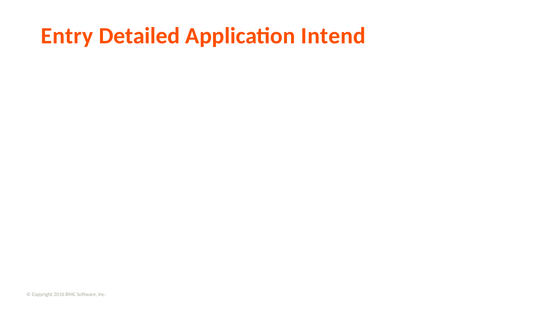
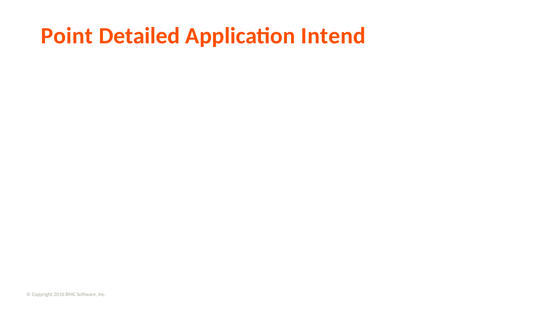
Entry: Entry -> Point (67, 36)
